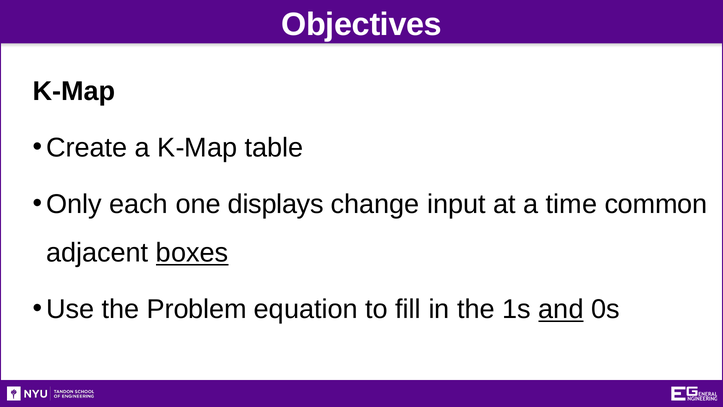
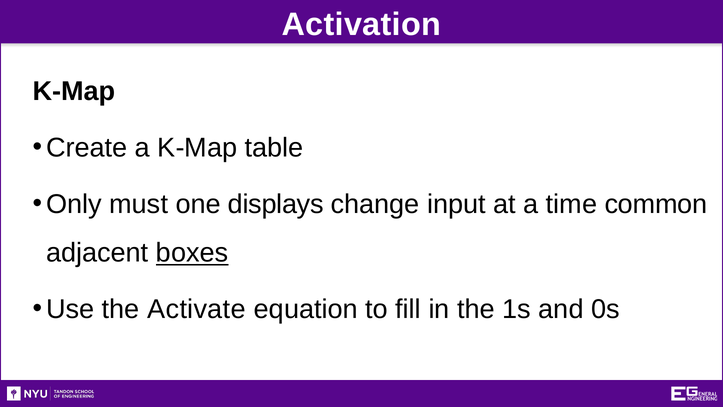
Objectives: Objectives -> Activation (361, 24)
each: each -> must (139, 204)
Problem: Problem -> Activate (197, 309)
and underline: present -> none (561, 309)
